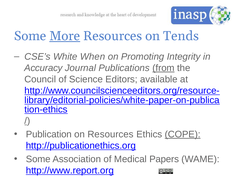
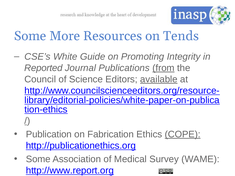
More underline: present -> none (65, 36)
When: When -> Guide (93, 57)
Accuracy: Accuracy -> Reported (43, 68)
available underline: none -> present (159, 79)
on Resources: Resources -> Fabrication (111, 134)
Papers: Papers -> Survey (164, 159)
